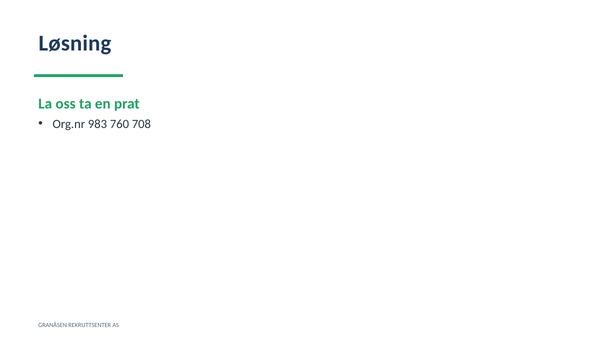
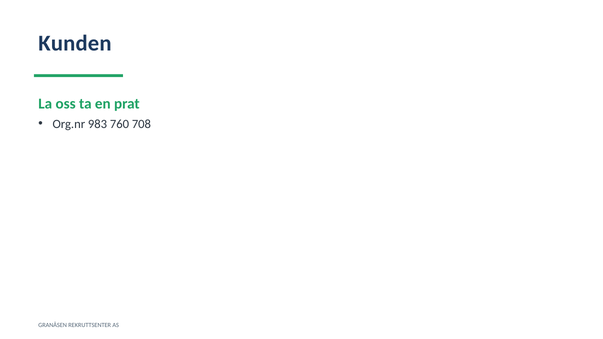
Løsning: Løsning -> Kunden (75, 43)
